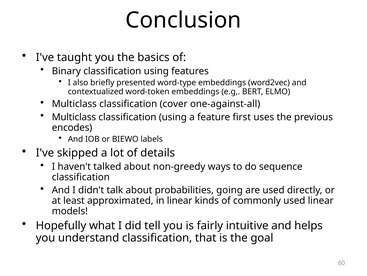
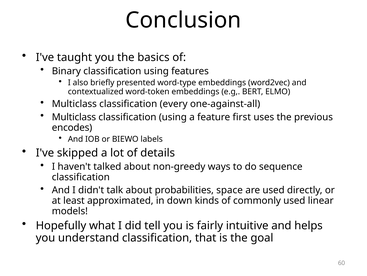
cover: cover -> every (174, 104)
going: going -> space (230, 190)
in linear: linear -> down (180, 200)
